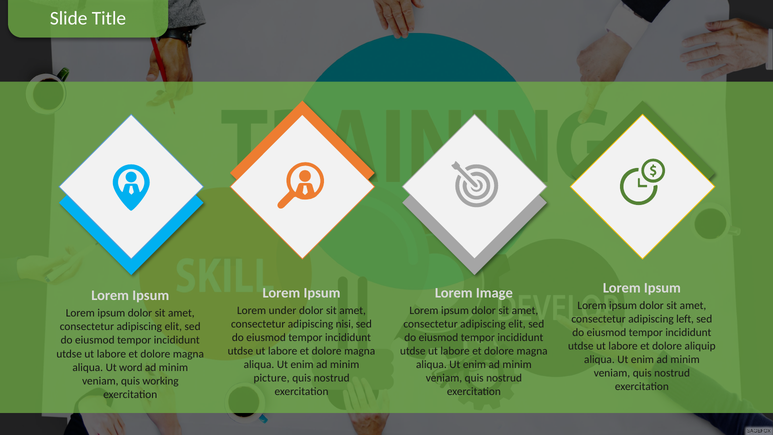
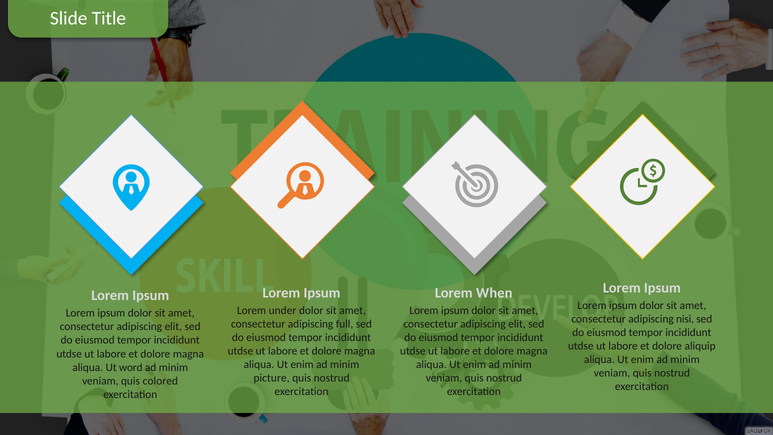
Image: Image -> When (494, 293)
left: left -> nisi (685, 319)
nisi: nisi -> full (345, 324)
working: working -> colored (160, 381)
